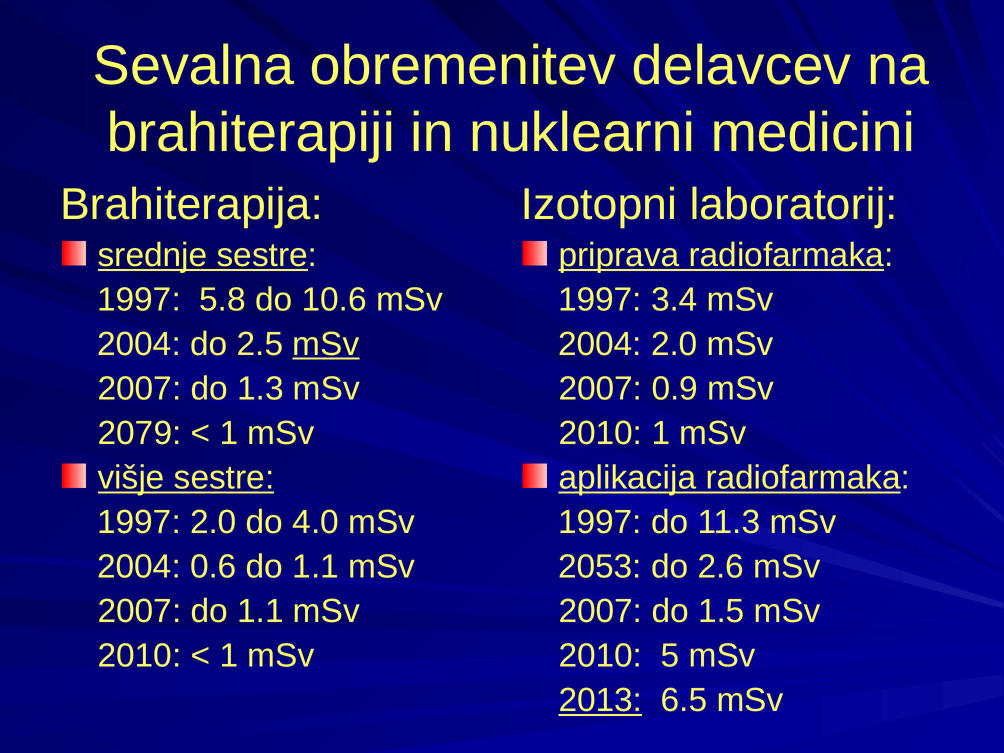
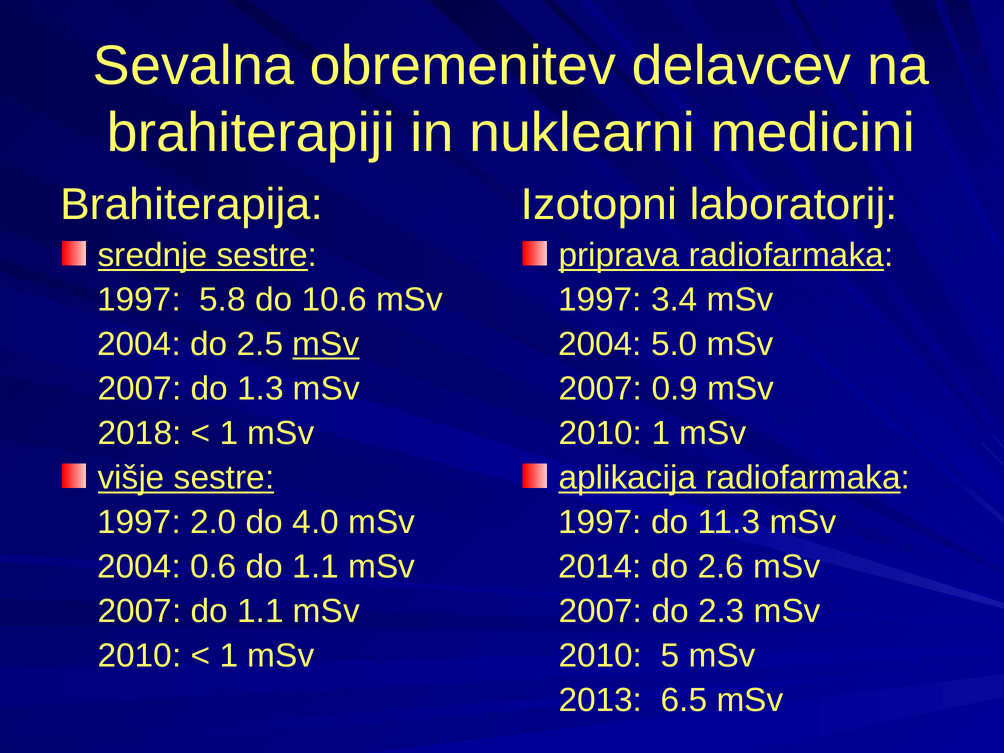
2004 2.0: 2.0 -> 5.0 (674, 344)
2079: 2079 -> 2018 (140, 433)
2053: 2053 -> 2014 (600, 567)
1.5: 1.5 -> 2.3 (721, 611)
2013 underline: present -> none (600, 700)
